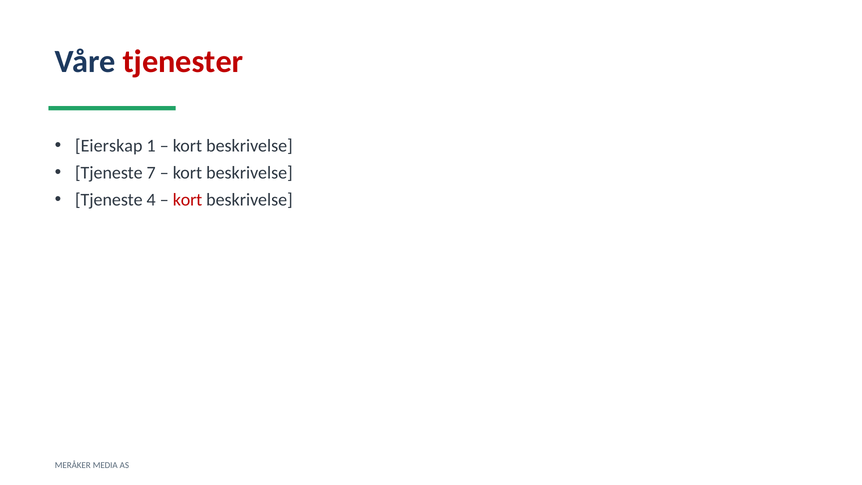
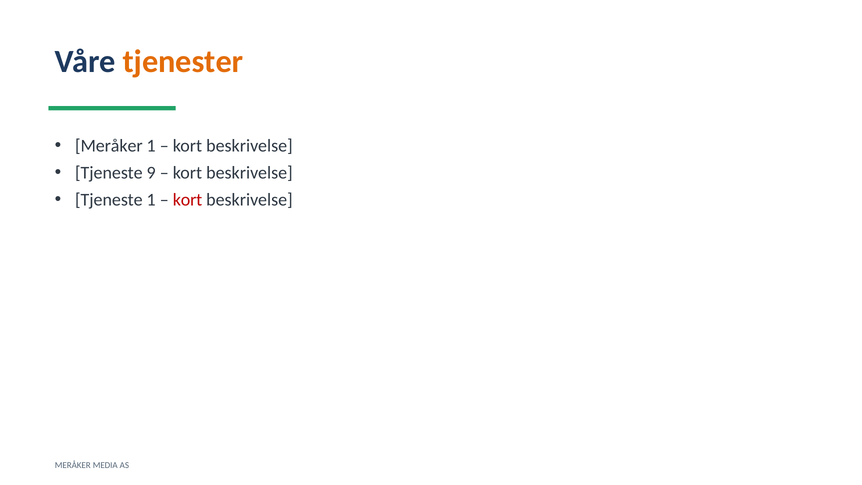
tjenester colour: red -> orange (183, 62)
Eierskap: Eierskap -> Meråker (109, 146)
7: 7 -> 9 (151, 173)
Tjeneste 4: 4 -> 1 (151, 200)
